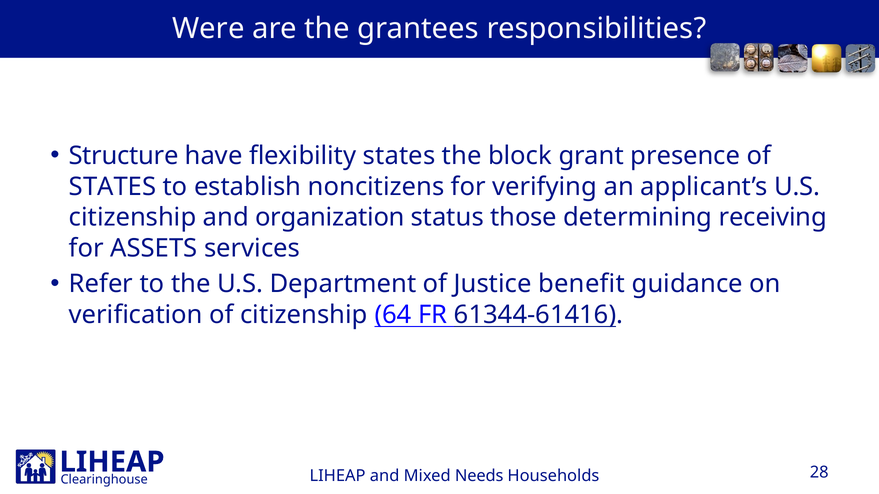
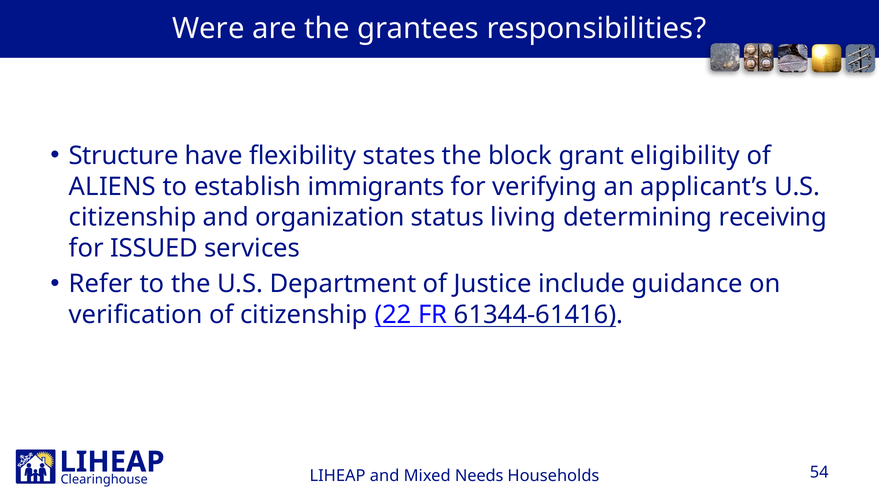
presence: presence -> eligibility (685, 156)
STATES: STATES -> ALIENS (112, 187)
noncitizens: noncitizens -> immigrants (376, 187)
those: those -> living (523, 217)
ASSETS: ASSETS -> ISSUED (154, 248)
benefit: benefit -> include (582, 284)
64: 64 -> 22 (393, 315)
28: 28 -> 54 (819, 473)
